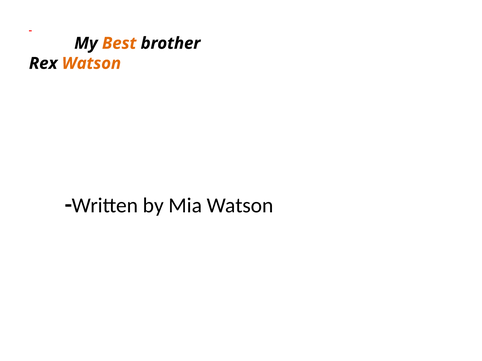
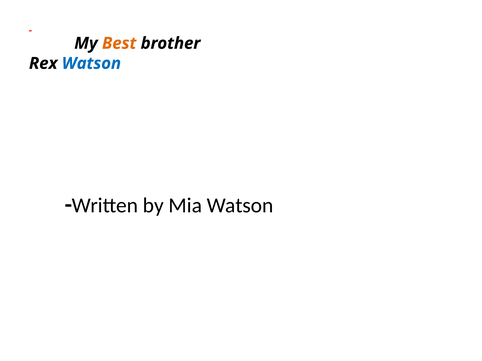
Watson colour: orange -> blue (91, 63)
